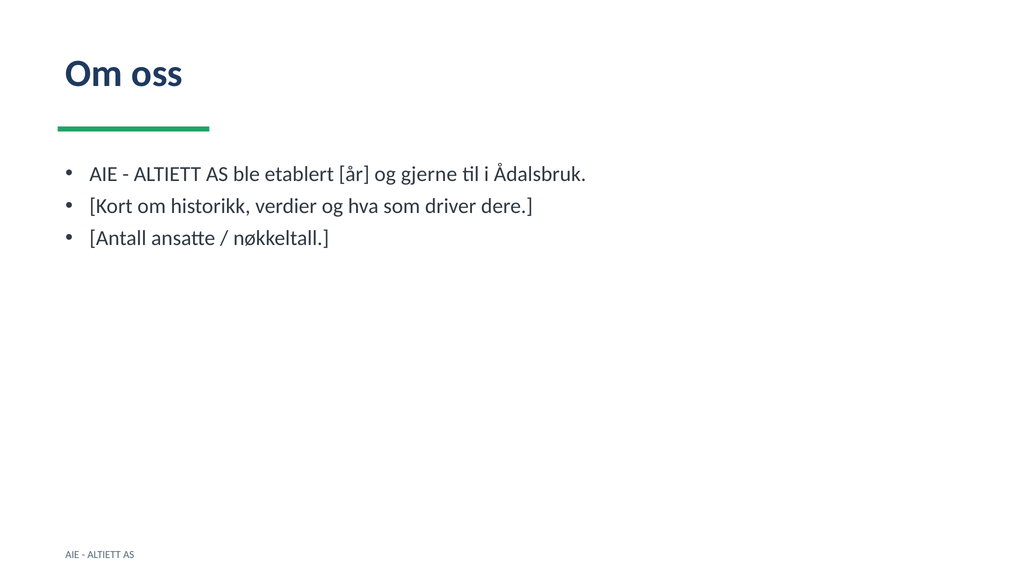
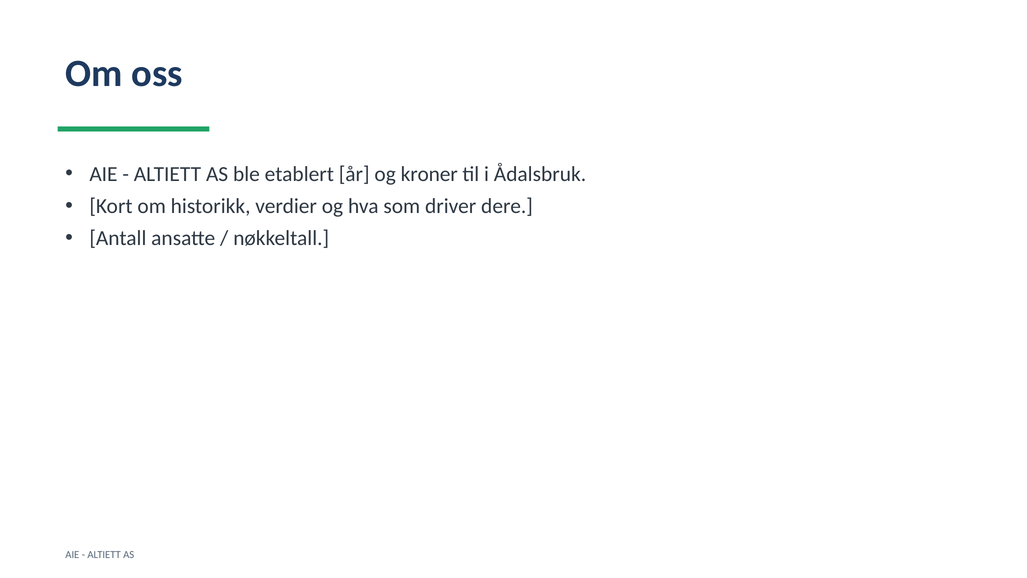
gjerne: gjerne -> kroner (429, 174)
